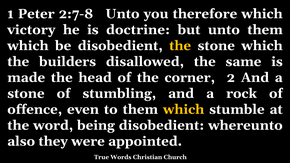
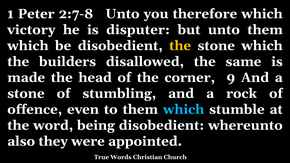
doctrine: doctrine -> disputer (138, 30)
2: 2 -> 9 (231, 78)
which colour: yellow -> light blue (184, 110)
